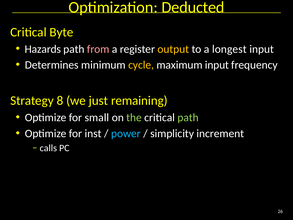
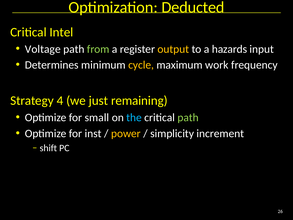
Byte: Byte -> Intel (61, 32)
Hazards: Hazards -> Voltage (43, 49)
from colour: pink -> light green (98, 49)
longest: longest -> hazards (230, 49)
maximum input: input -> work (217, 65)
8: 8 -> 4 (60, 101)
the colour: light green -> light blue (134, 117)
power colour: light blue -> yellow (126, 133)
calls: calls -> shift (48, 148)
